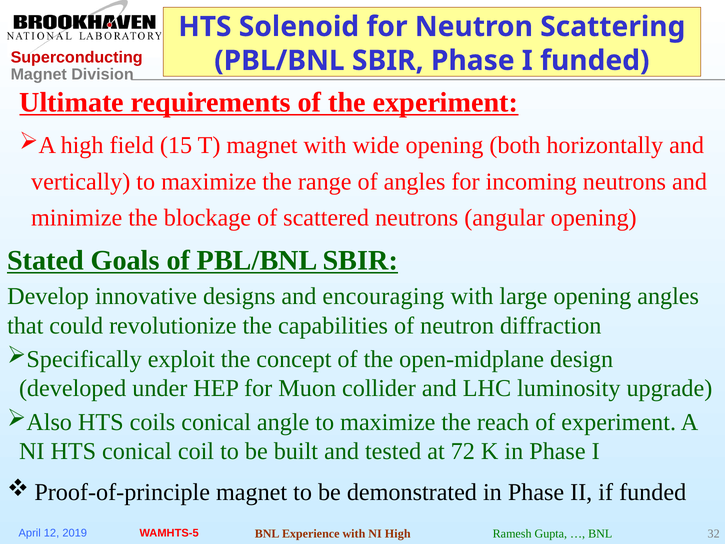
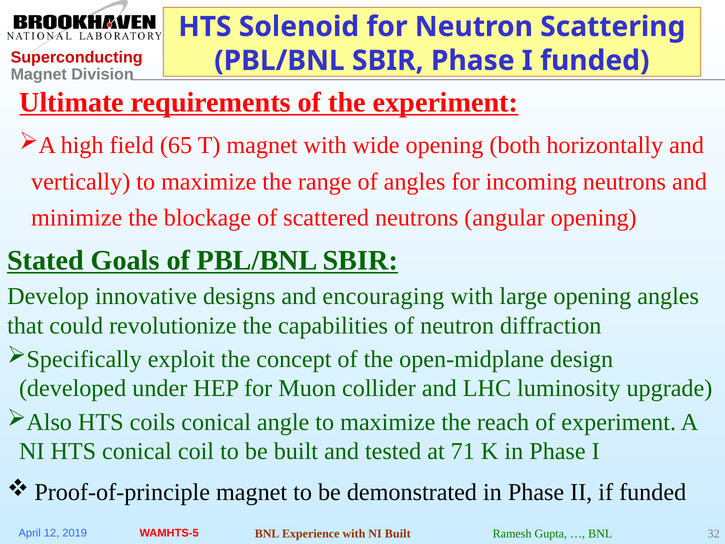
15: 15 -> 65 (176, 145)
72: 72 -> 71 (463, 451)
NI High: High -> Built (398, 533)
